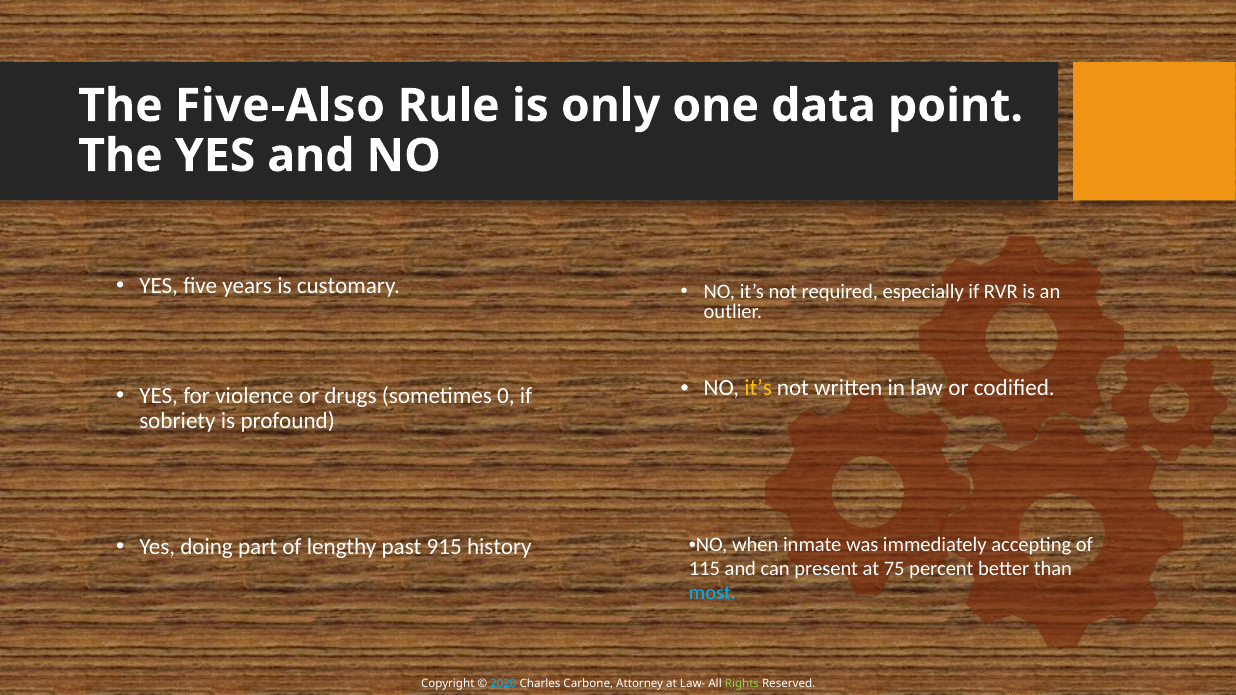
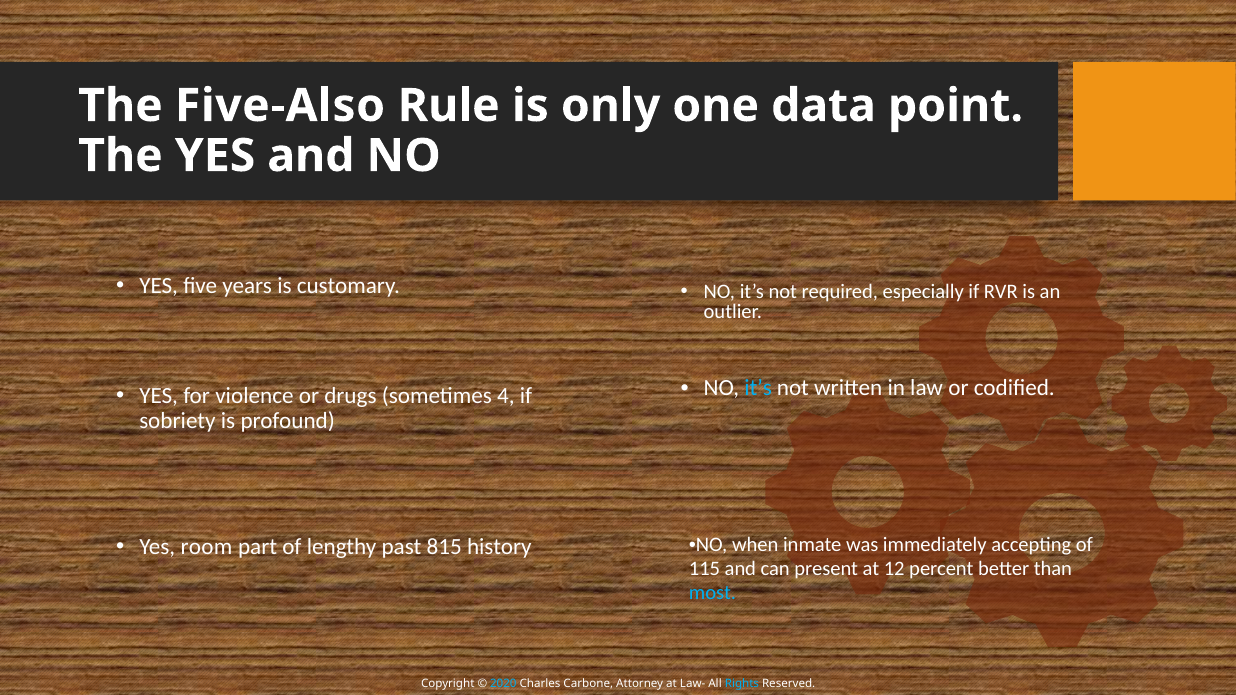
it’s colour: yellow -> light blue (758, 388)
0: 0 -> 4 (506, 396)
doing: doing -> room (206, 547)
915: 915 -> 815 (444, 547)
75: 75 -> 12 (894, 569)
Rights colour: light green -> light blue (742, 684)
